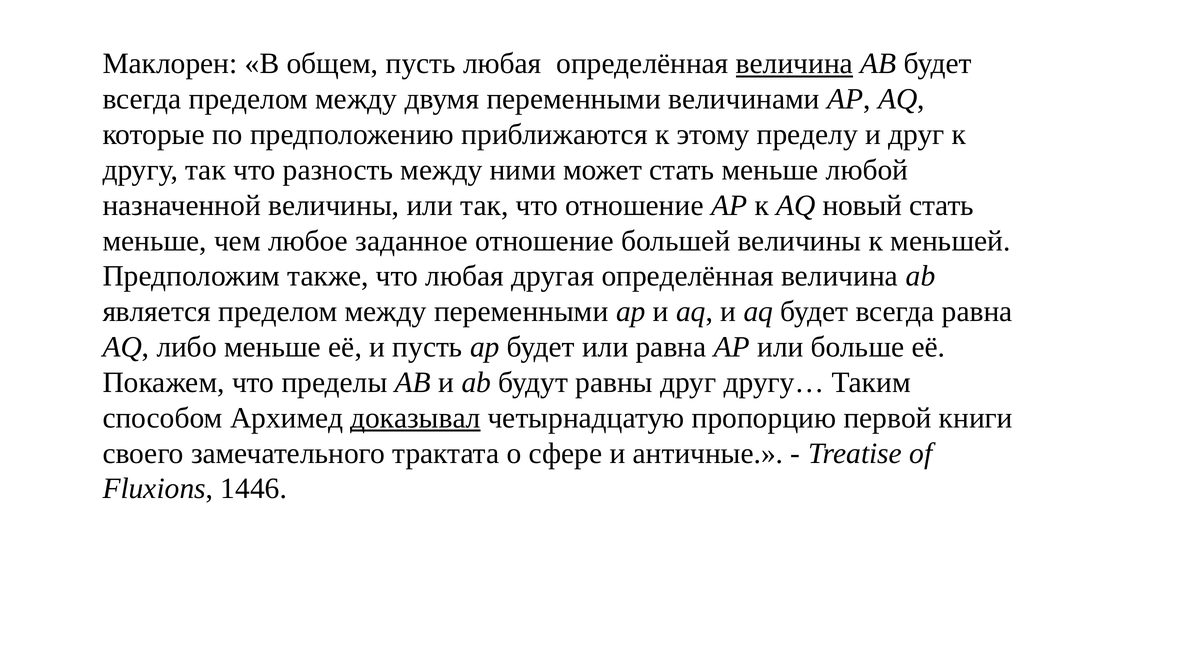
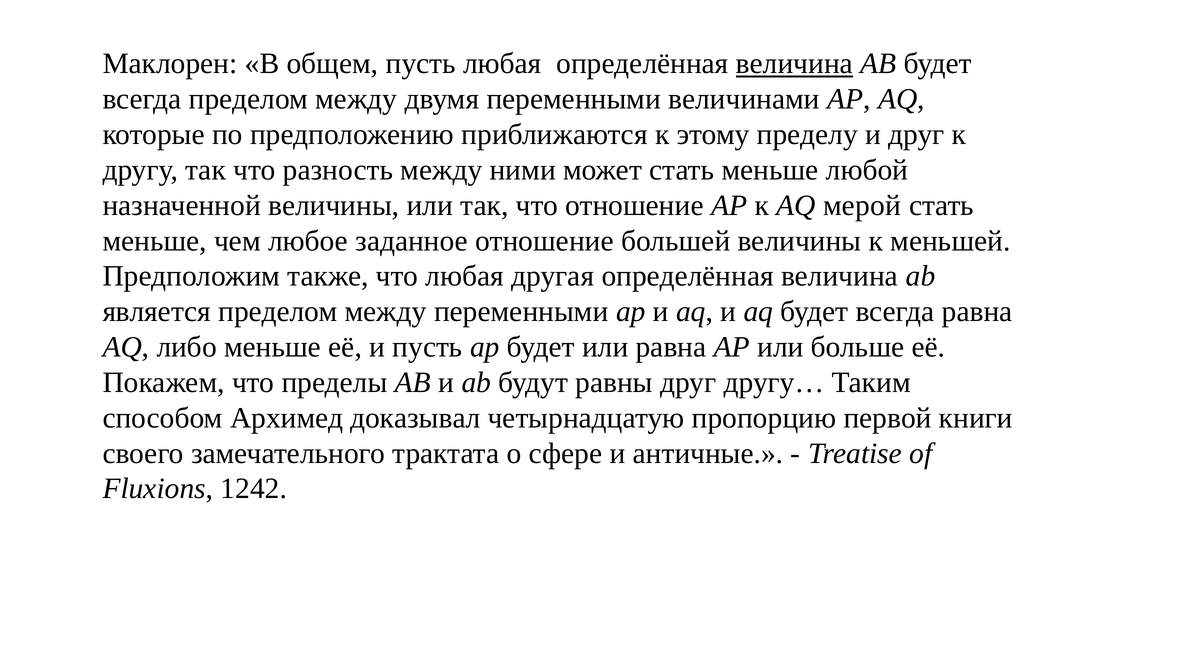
новый: новый -> мерой (862, 205)
доказывал underline: present -> none (415, 418)
1446: 1446 -> 1242 (254, 489)
